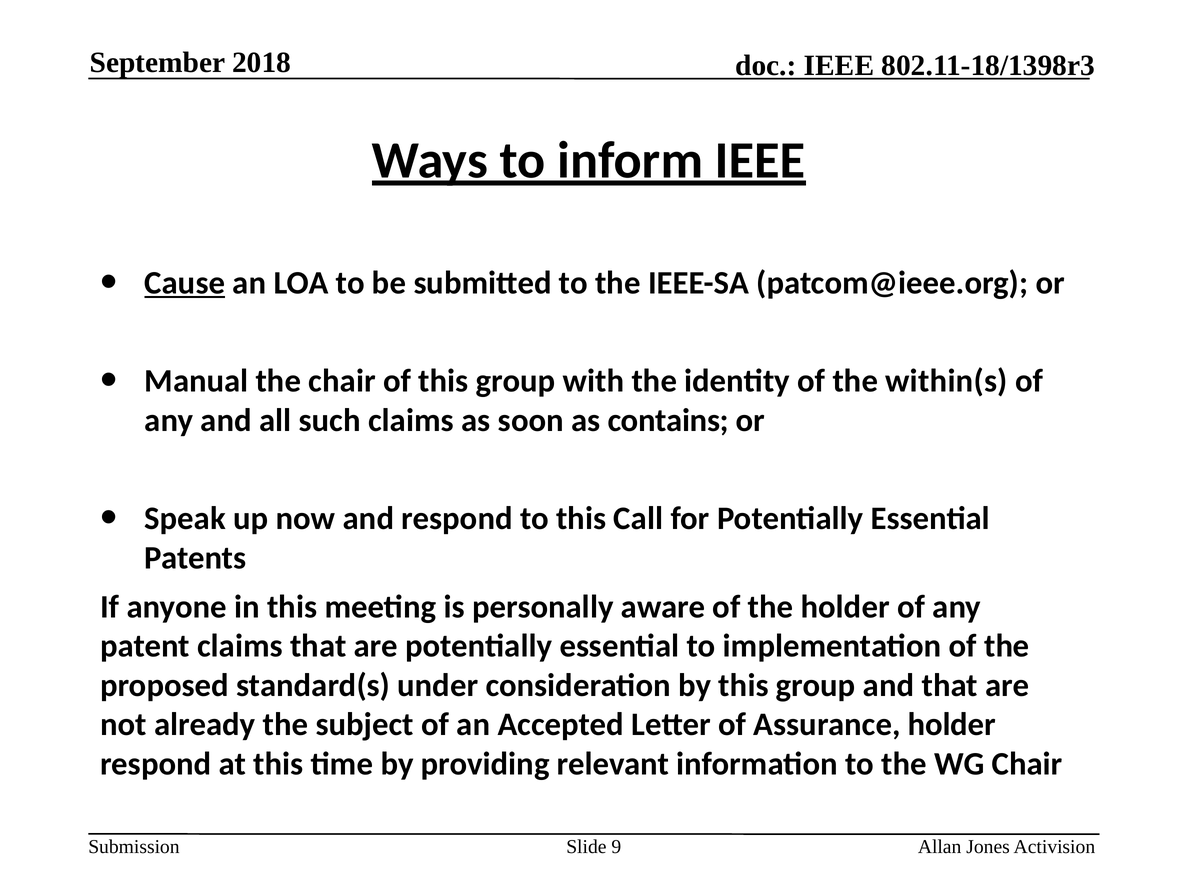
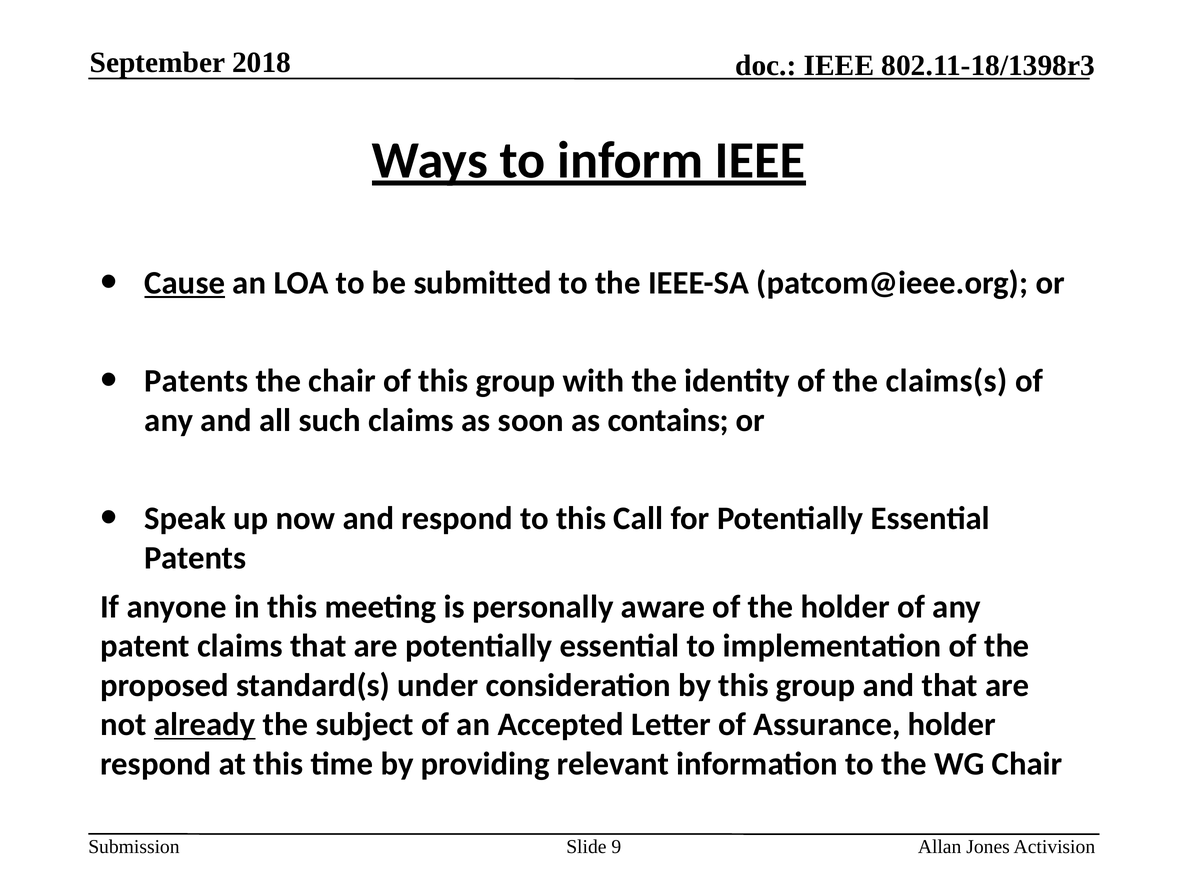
Manual: Manual -> Patents (196, 381)
within(s: within(s -> claims(s (946, 381)
already underline: none -> present (205, 725)
